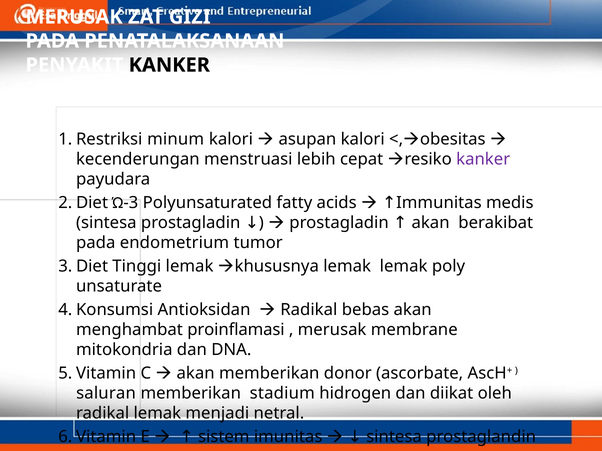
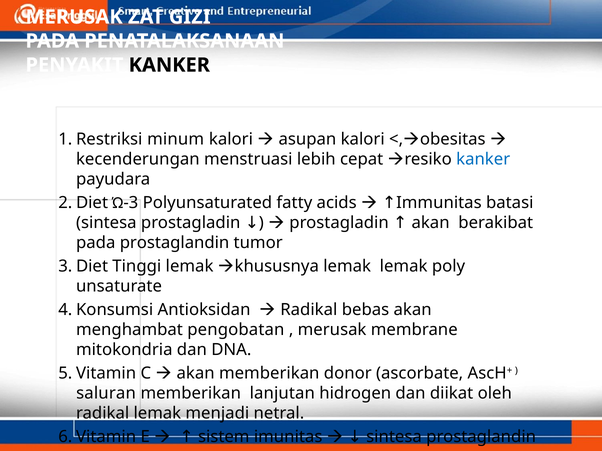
kanker colour: purple -> blue (483, 160)
medis: medis -> batasi (510, 203)
pada endometrium: endometrium -> prostaglandin (175, 243)
proinflamasi: proinflamasi -> pengobatan (236, 330)
stadium: stadium -> lanjutan (282, 394)
